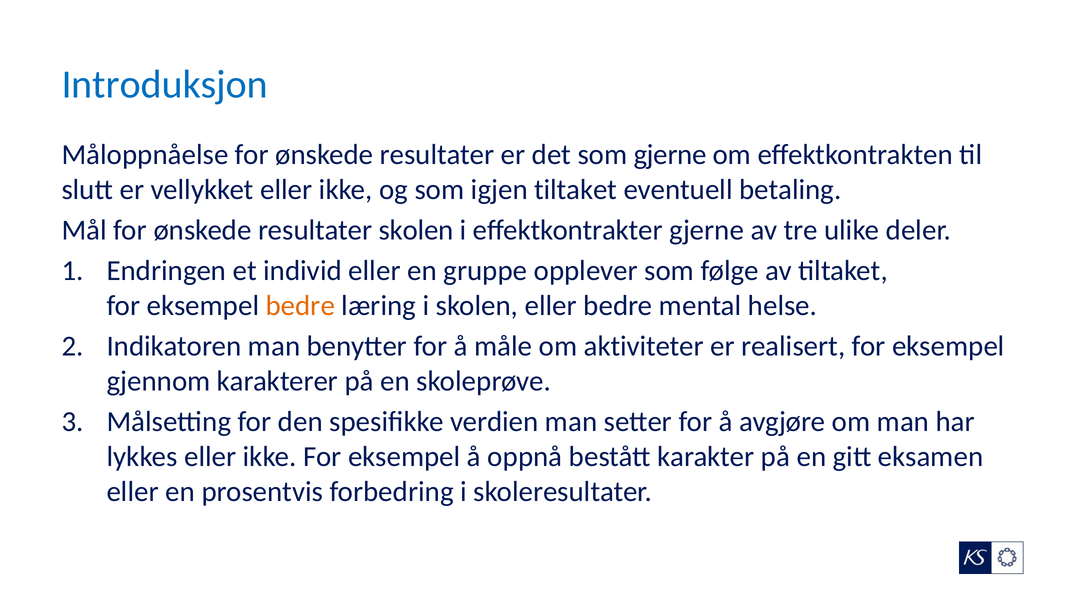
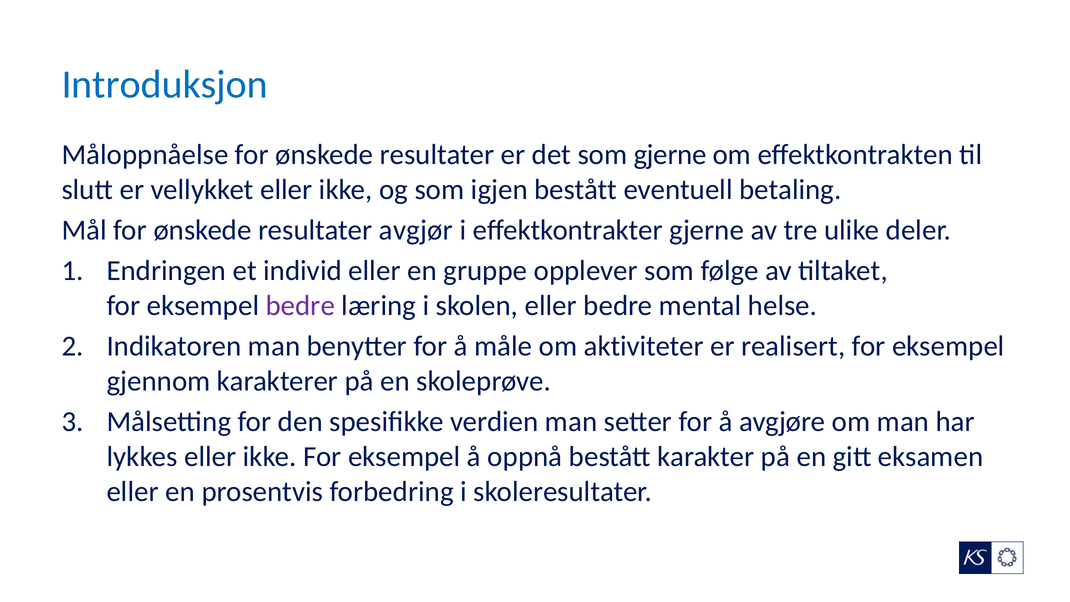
igjen tiltaket: tiltaket -> bestått (576, 190)
resultater skolen: skolen -> avgjør (416, 230)
bedre colour: orange -> purple (300, 306)
